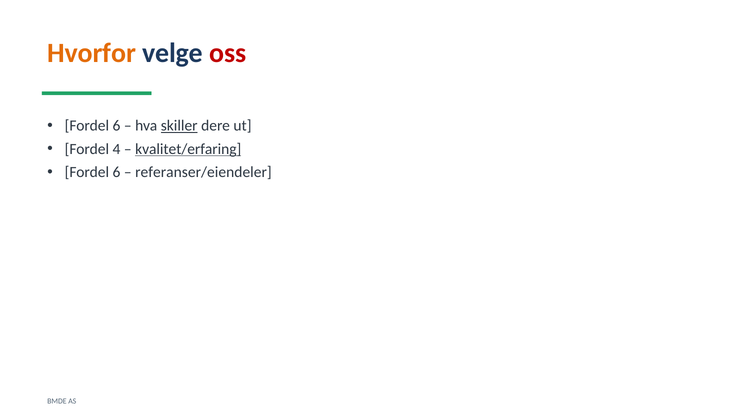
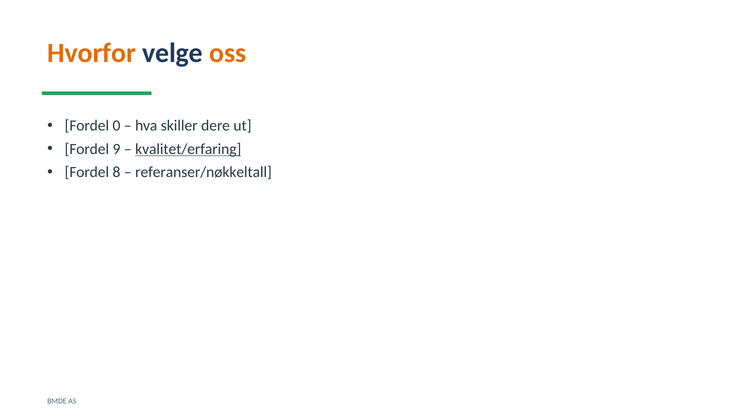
oss colour: red -> orange (228, 53)
6: 6 -> 0 (117, 126)
skiller underline: present -> none (179, 126)
4: 4 -> 9 (117, 149)
6: 6 -> 8 (117, 172)
referanser/eiendeler: referanser/eiendeler -> referanser/nøkkeltall (203, 172)
